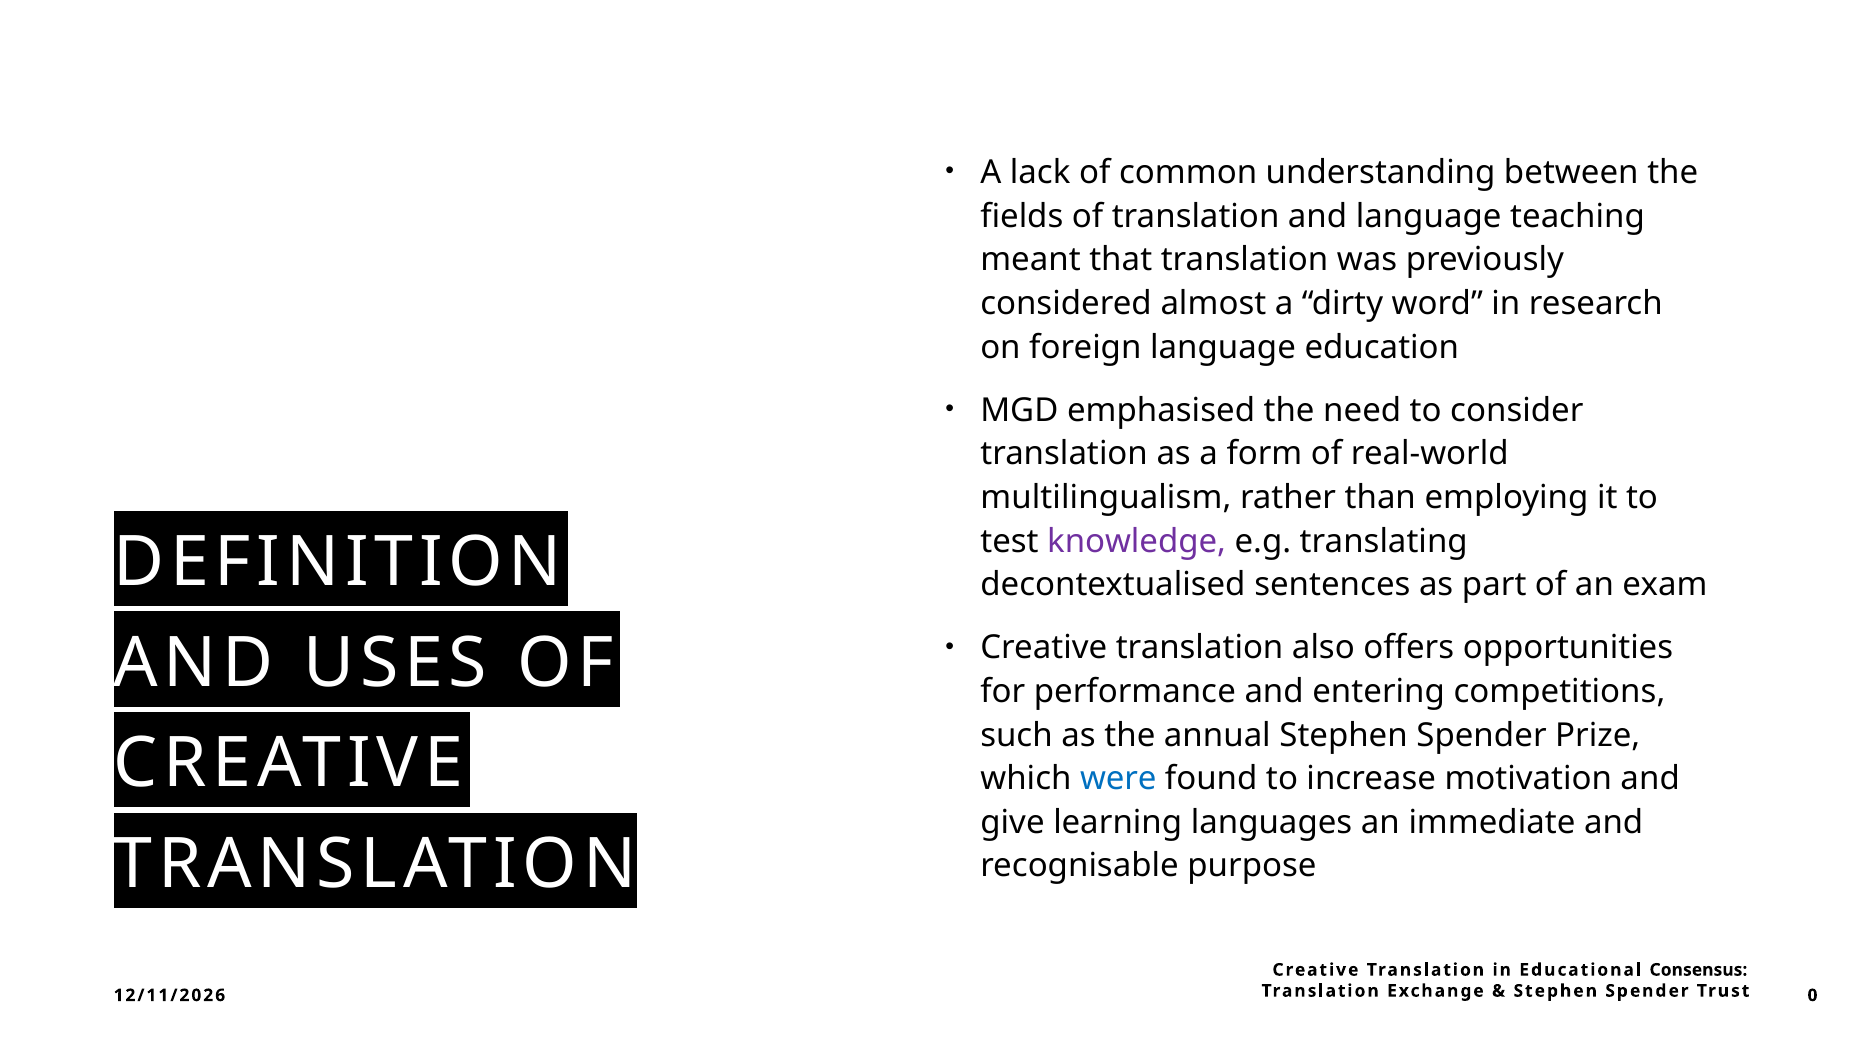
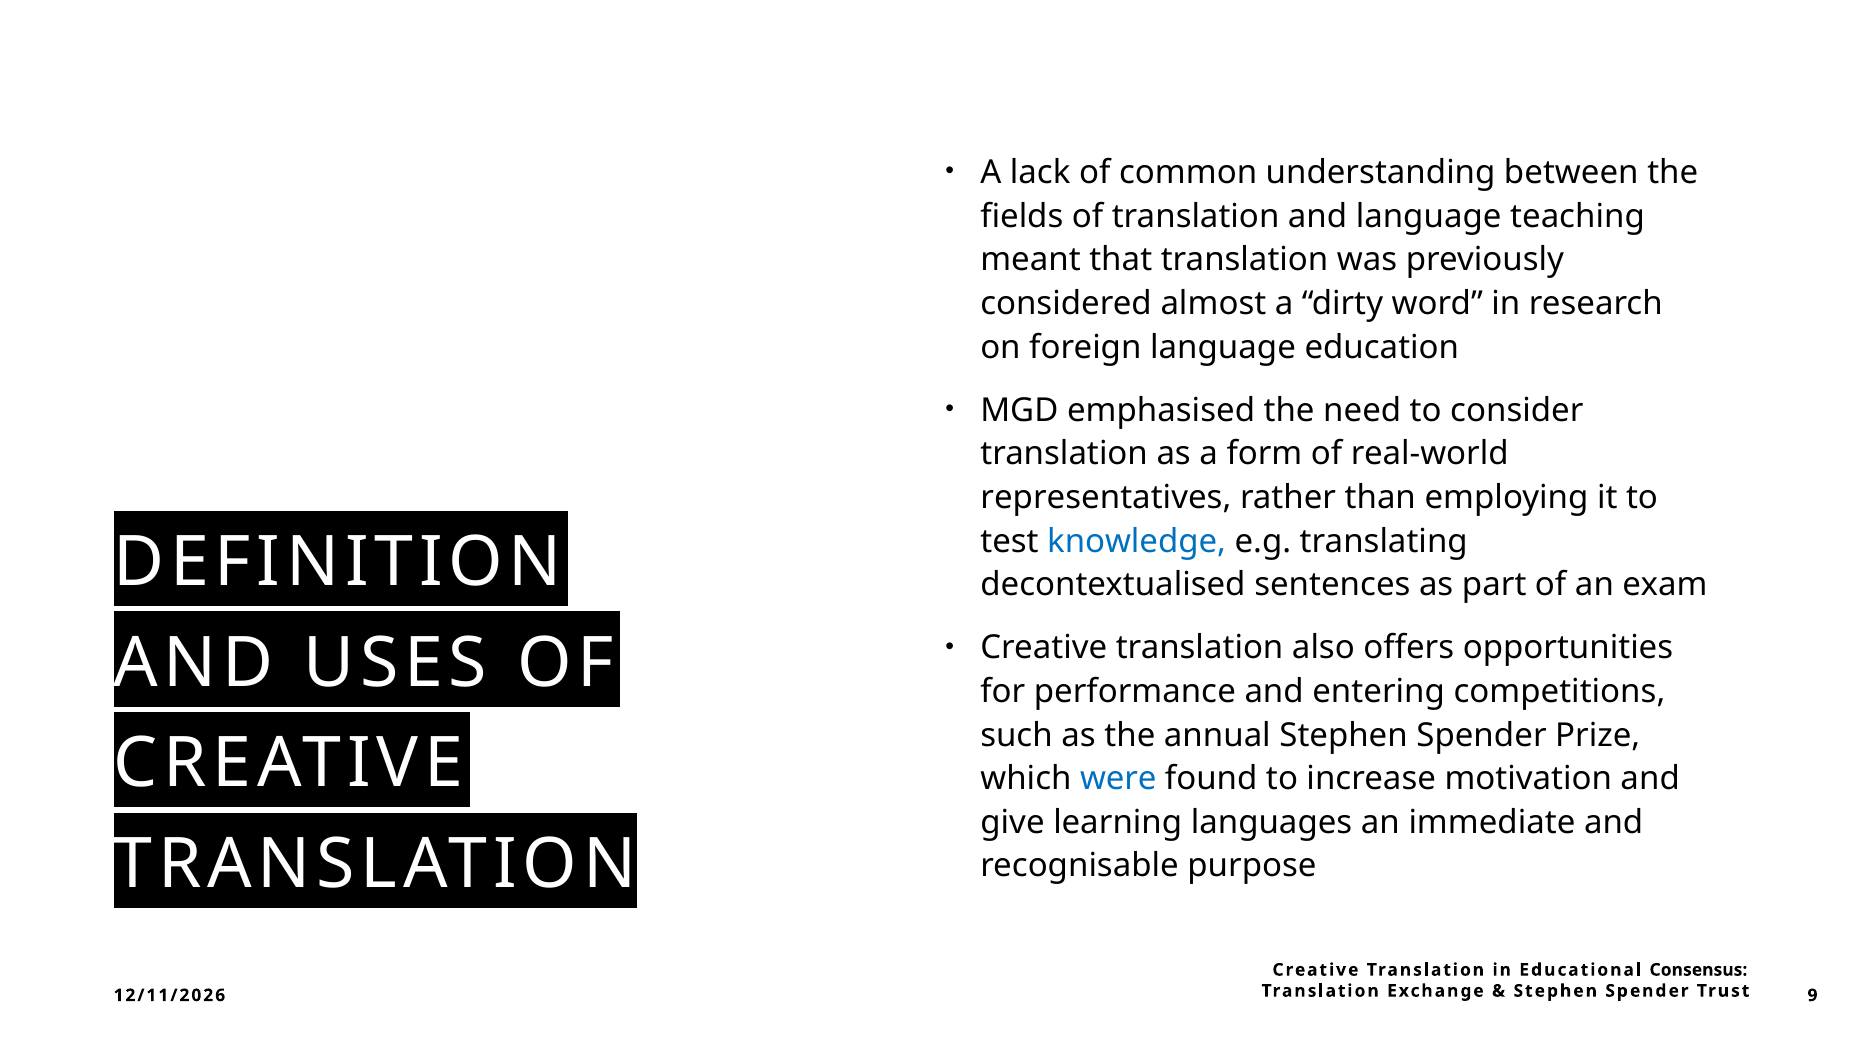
multilingualism: multilingualism -> representatives (1106, 498)
knowledge colour: purple -> blue (1137, 541)
0: 0 -> 9 (1812, 995)
